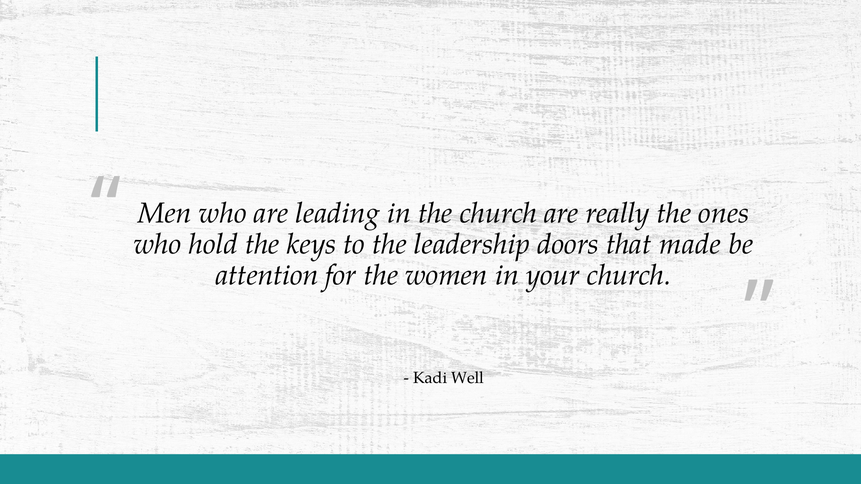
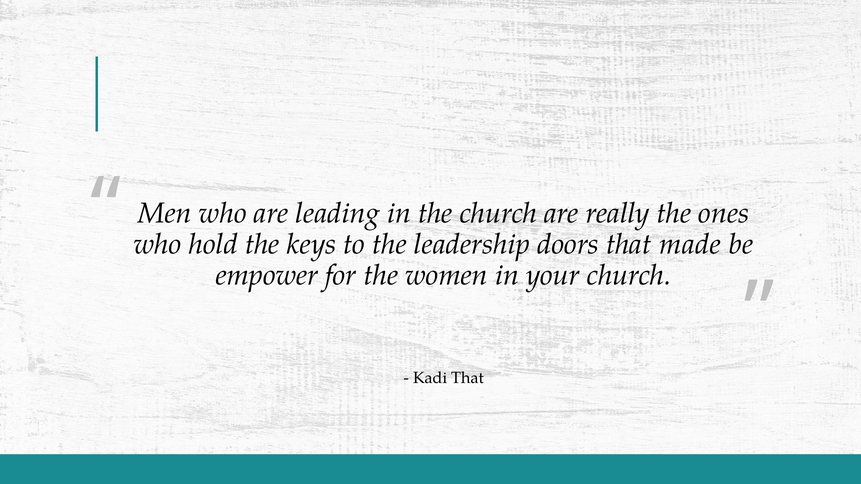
attention: attention -> empower (267, 275)
Kadi Well: Well -> That (468, 378)
